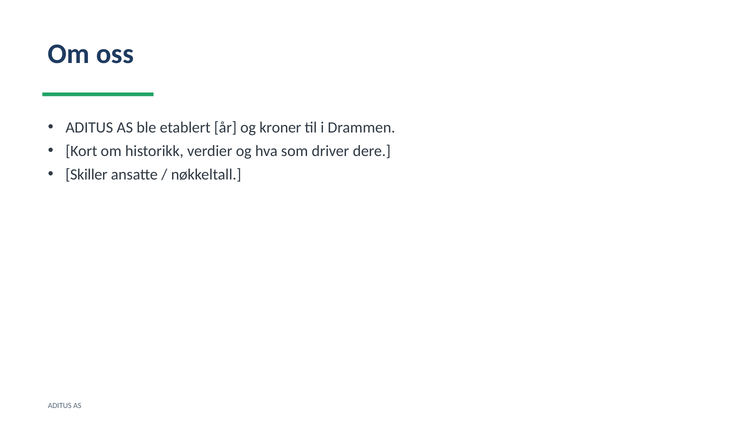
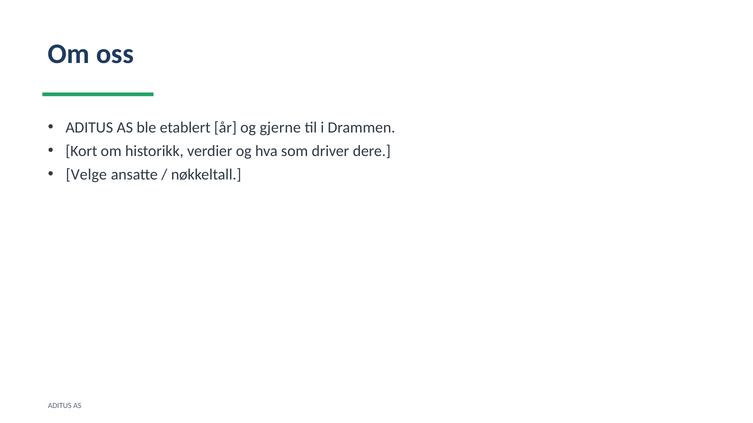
kroner: kroner -> gjerne (280, 128)
Skiller: Skiller -> Velge (86, 175)
